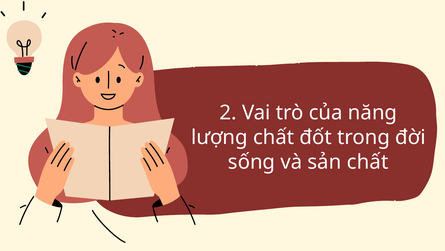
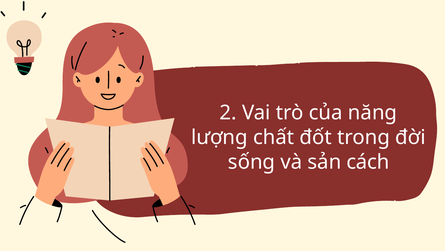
sản chất: chất -> cách (368, 162)
